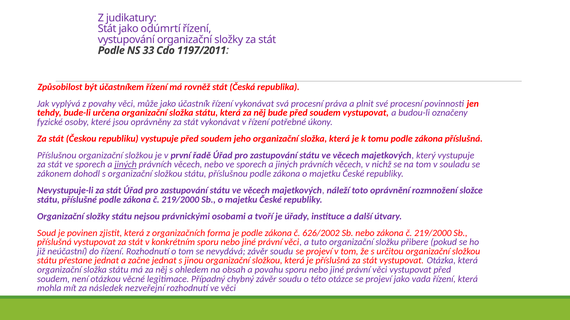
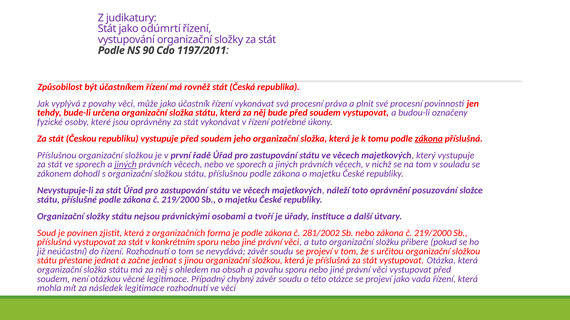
33: 33 -> 90 (148, 51)
zákona underline: none -> present (429, 139)
rozmnožení: rozmnožení -> posuzování (435, 191)
626/2002: 626/2002 -> 281/2002 (321, 233)
následek nezveřejní: nezveřejní -> legitimace (145, 289)
